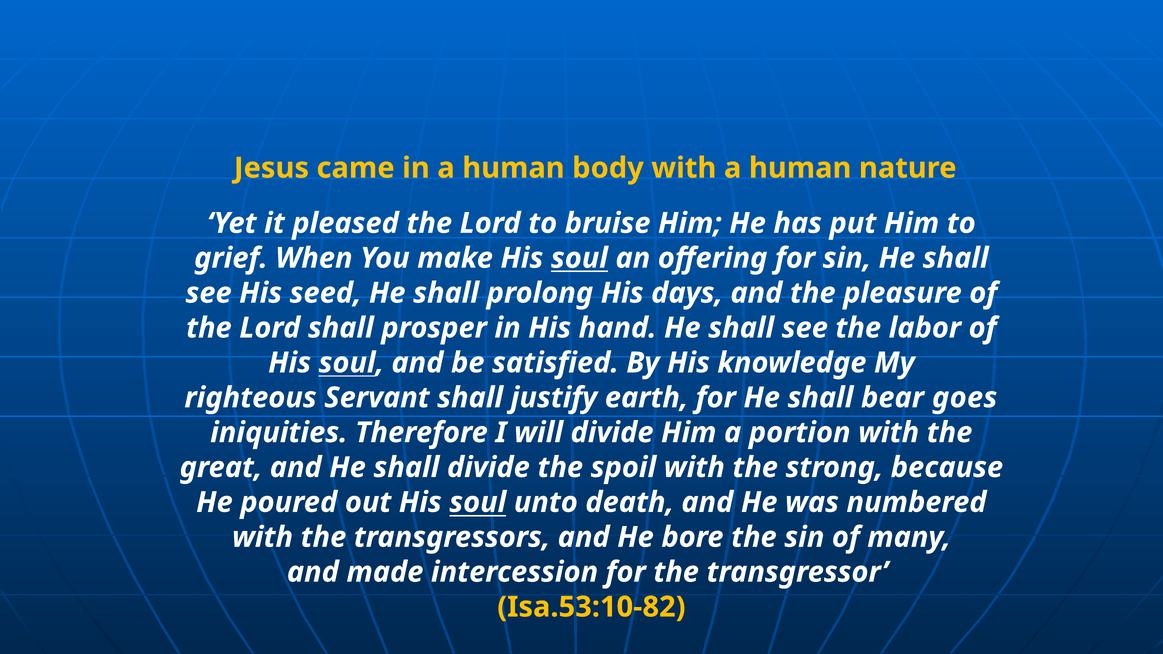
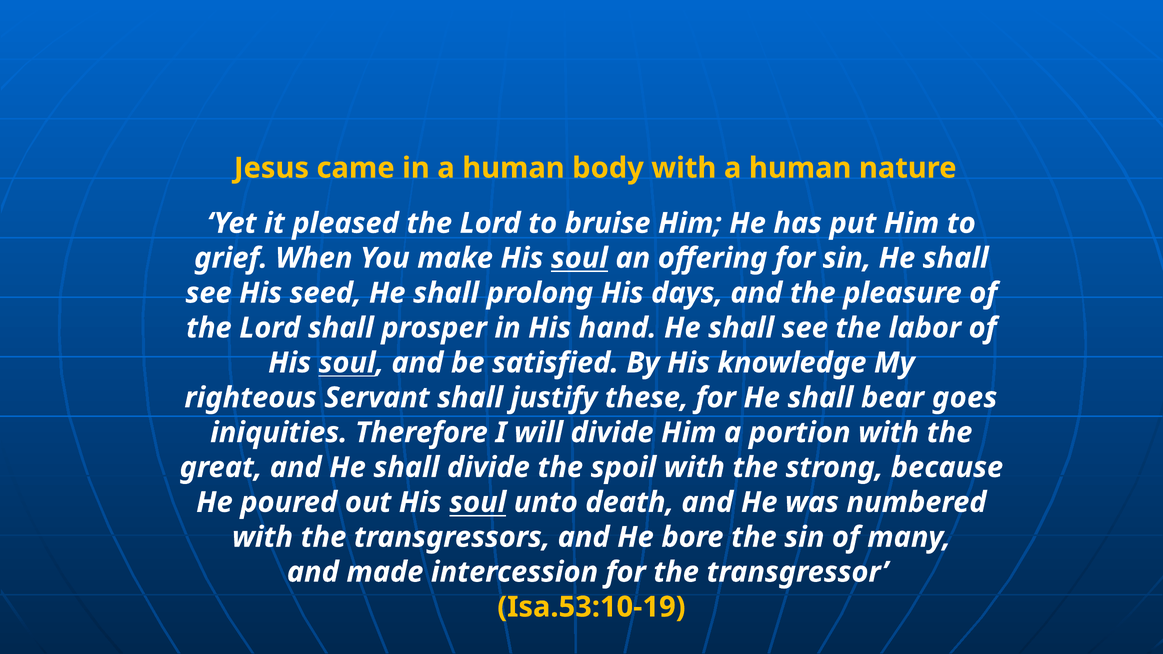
earth: earth -> these (647, 398)
Isa.53:10-82: Isa.53:10-82 -> Isa.53:10-19 (591, 607)
